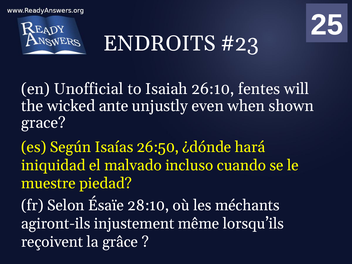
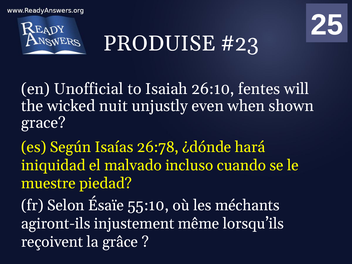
ENDROITS: ENDROITS -> PRODUISE (159, 43)
ante: ante -> nuit (113, 106)
26:50: 26:50 -> 26:78 (158, 147)
28:10: 28:10 -> 55:10 (148, 205)
